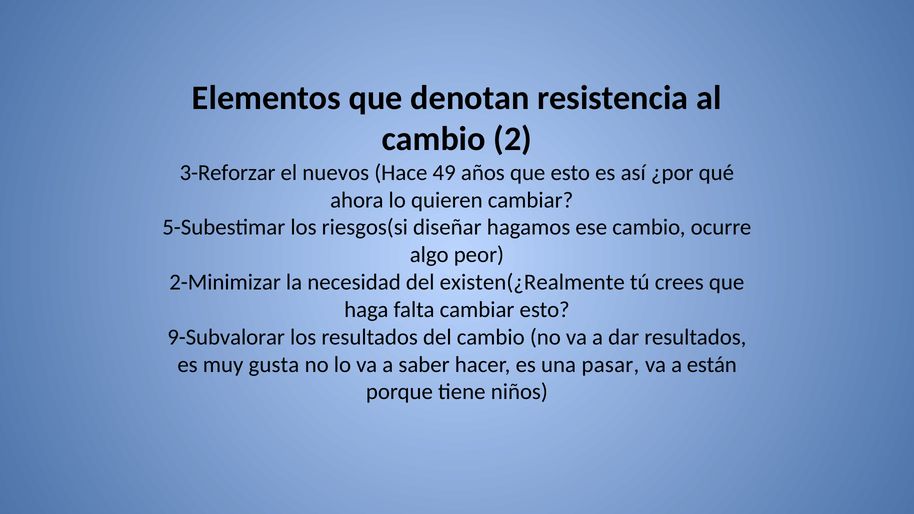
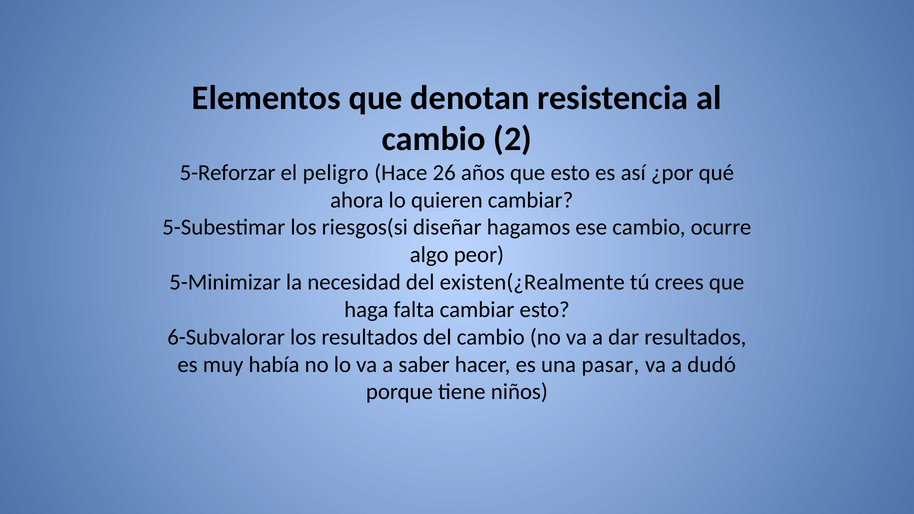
3-Reforzar: 3-Reforzar -> 5-Reforzar (228, 173)
nuevos: nuevos -> peligro (336, 173)
49: 49 -> 26 (444, 173)
2-Minimizar: 2-Minimizar -> 5-Minimizar (225, 282)
9-Subvalorar: 9-Subvalorar -> 6-Subvalorar (226, 337)
gusta: gusta -> había (274, 365)
están: están -> dudó (712, 365)
